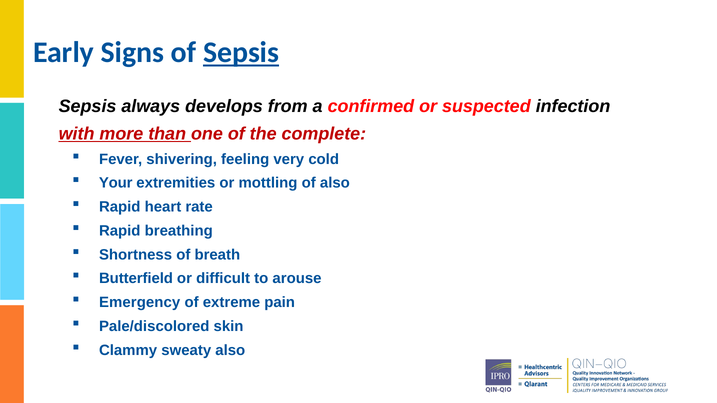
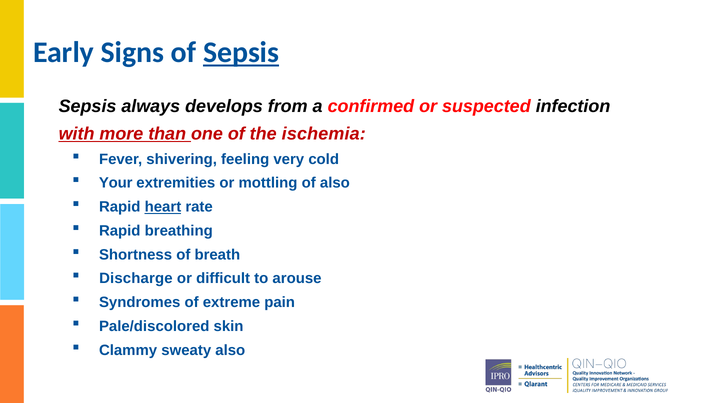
complete: complete -> ischemia (324, 134)
heart underline: none -> present (163, 207)
Butterfield: Butterfield -> Discharge (136, 279)
Emergency: Emergency -> Syndromes (140, 303)
